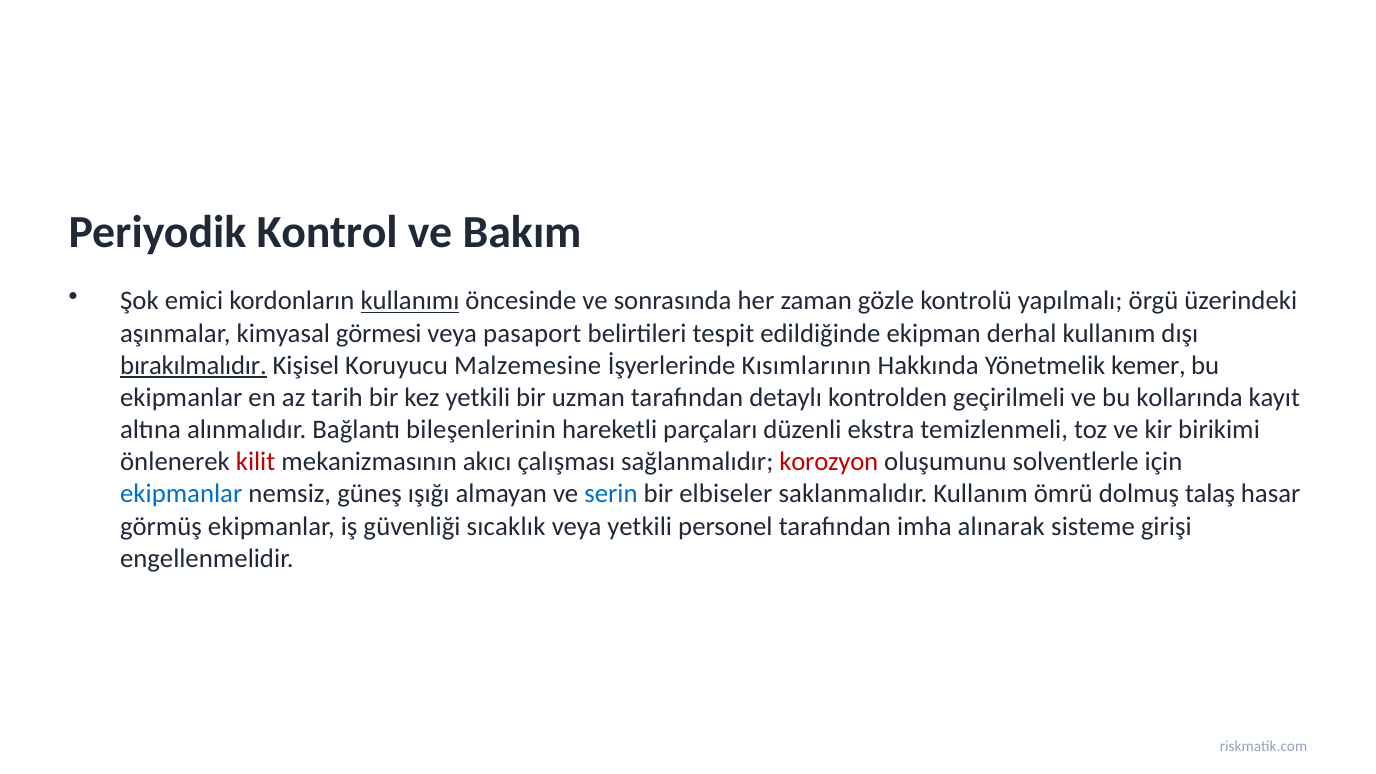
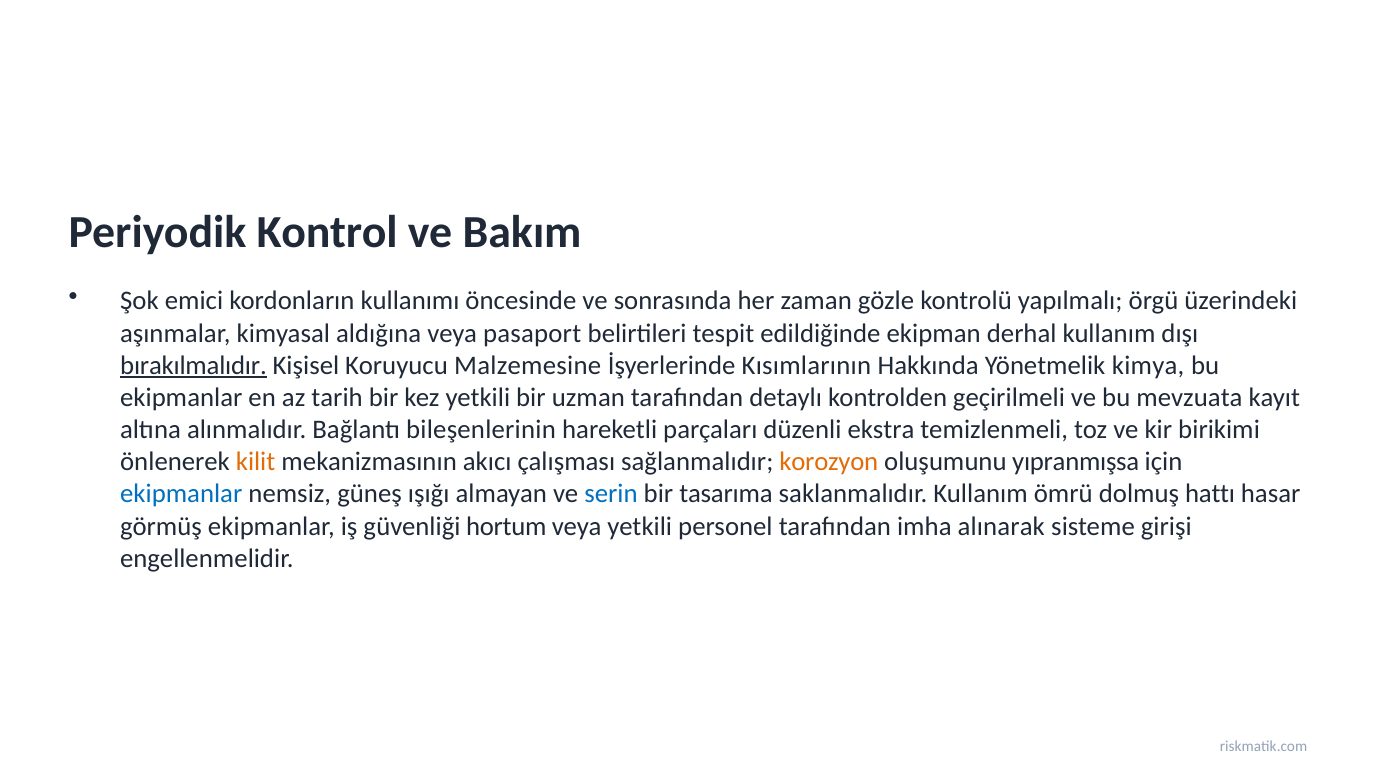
kullanımı underline: present -> none (410, 301)
görmesi: görmesi -> aldığına (379, 333)
kemer: kemer -> kimya (1148, 365)
kollarında: kollarında -> mevzuata (1189, 398)
kilit colour: red -> orange (256, 462)
korozyon colour: red -> orange (829, 462)
solventlerle: solventlerle -> yıpranmışsa (1076, 462)
elbiseler: elbiseler -> tasarıma (726, 494)
talaş: talaş -> hattı (1210, 494)
sıcaklık: sıcaklık -> hortum (506, 526)
